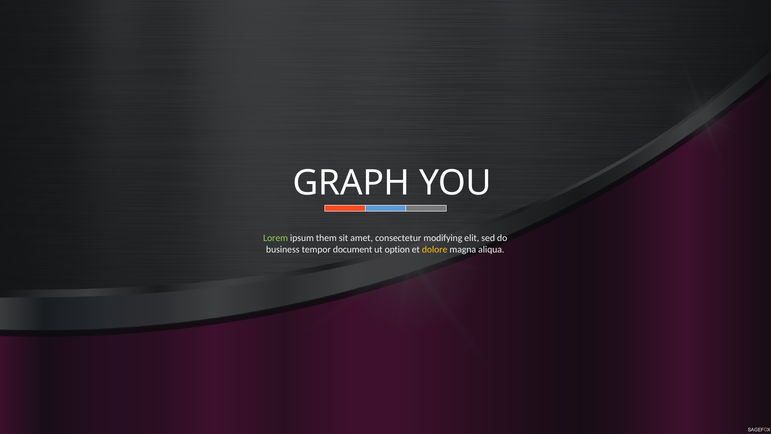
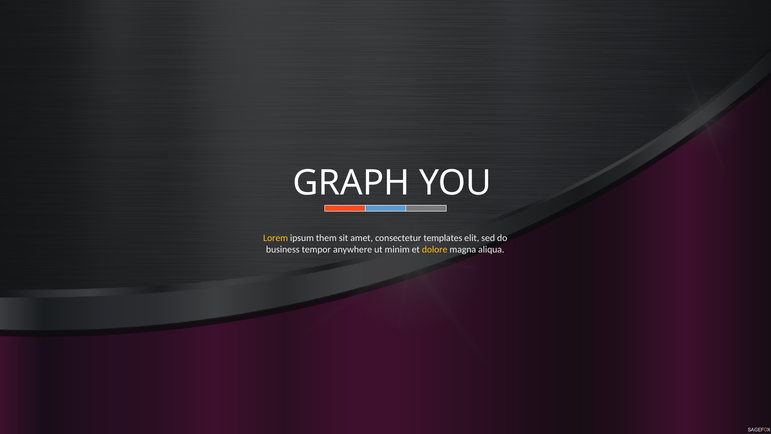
Lorem colour: light green -> yellow (276, 238)
modifying: modifying -> templates (443, 238)
document: document -> anywhere (353, 250)
option: option -> minim (397, 250)
